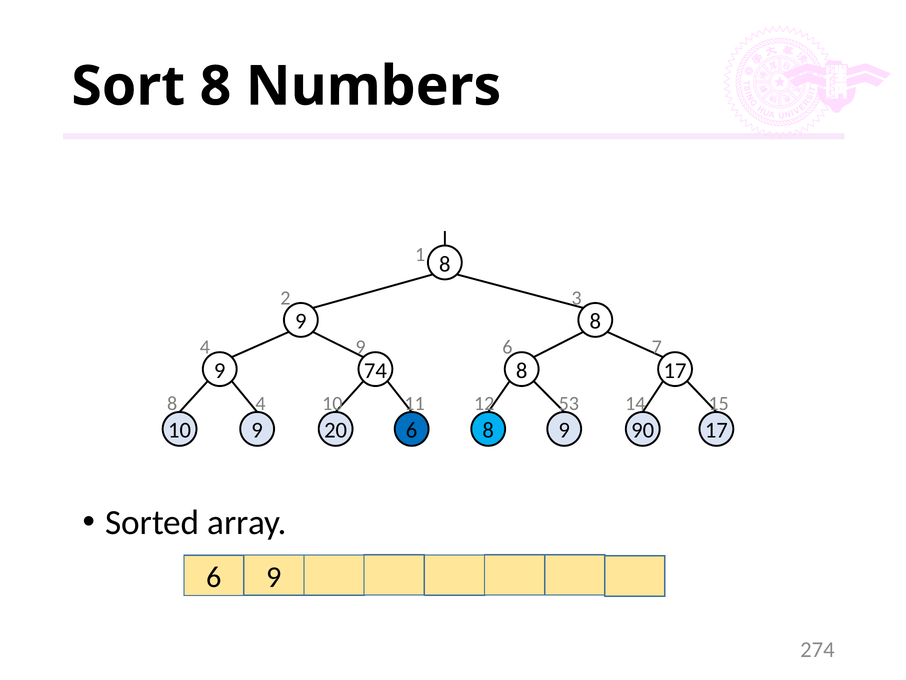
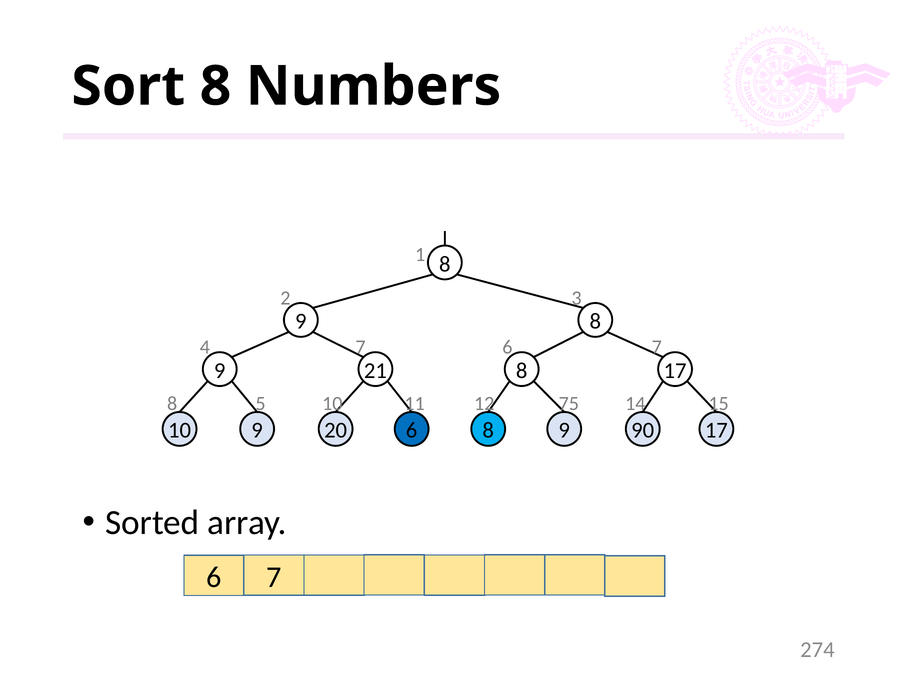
4 9: 9 -> 7 (361, 347)
74: 74 -> 21 (375, 370)
8 4: 4 -> 5 (260, 403)
53: 53 -> 75 (569, 403)
9: 9 -> 7 (274, 577)
